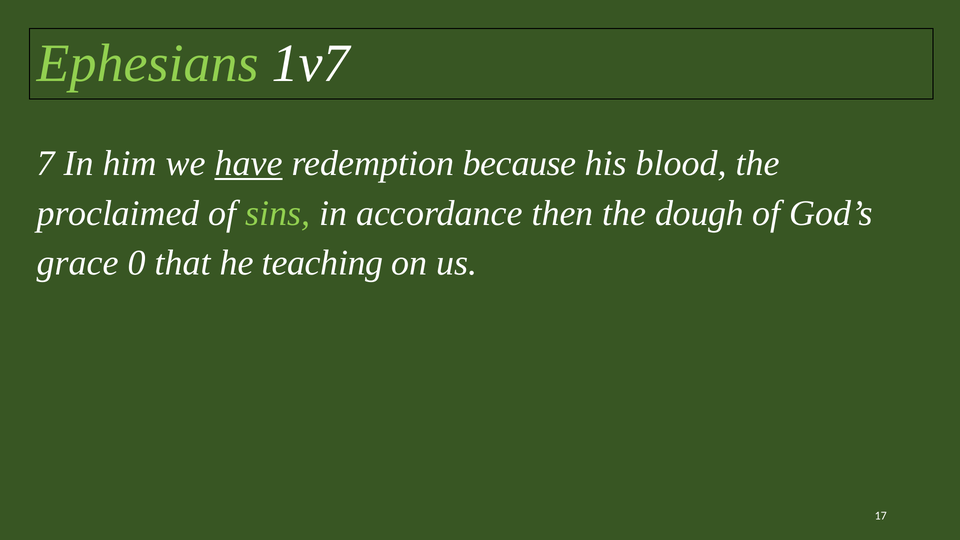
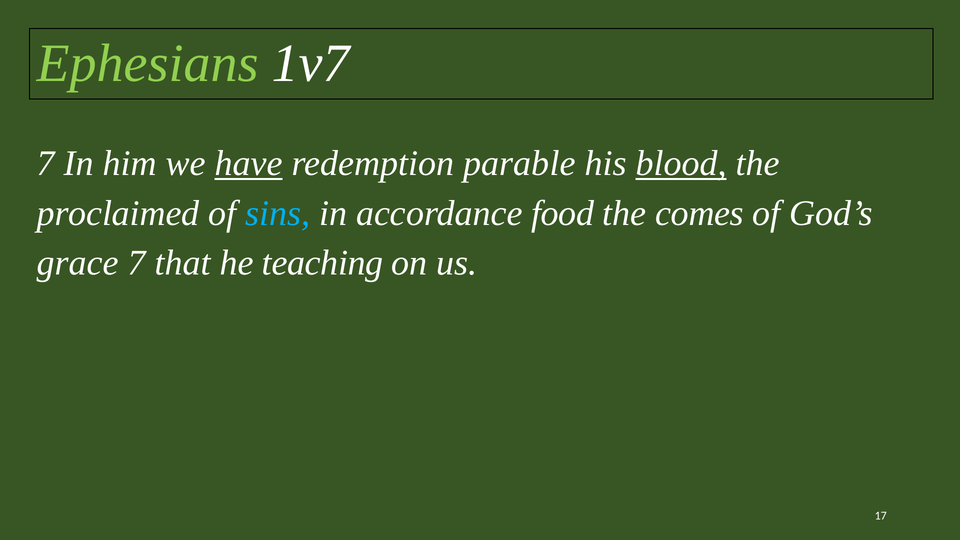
because: because -> parable (519, 163)
blood underline: none -> present (681, 163)
sins colour: light green -> light blue (278, 213)
then: then -> food (563, 213)
dough: dough -> comes (700, 213)
grace 0: 0 -> 7 (137, 263)
